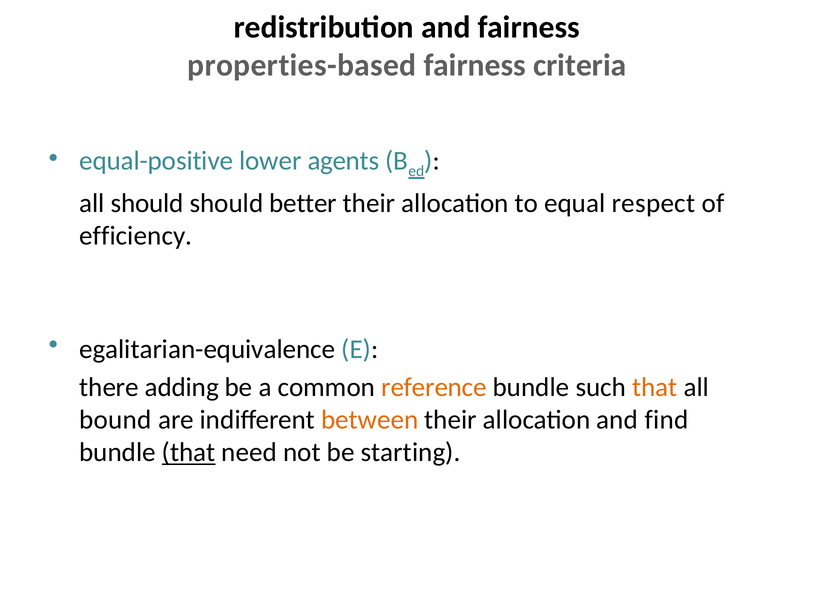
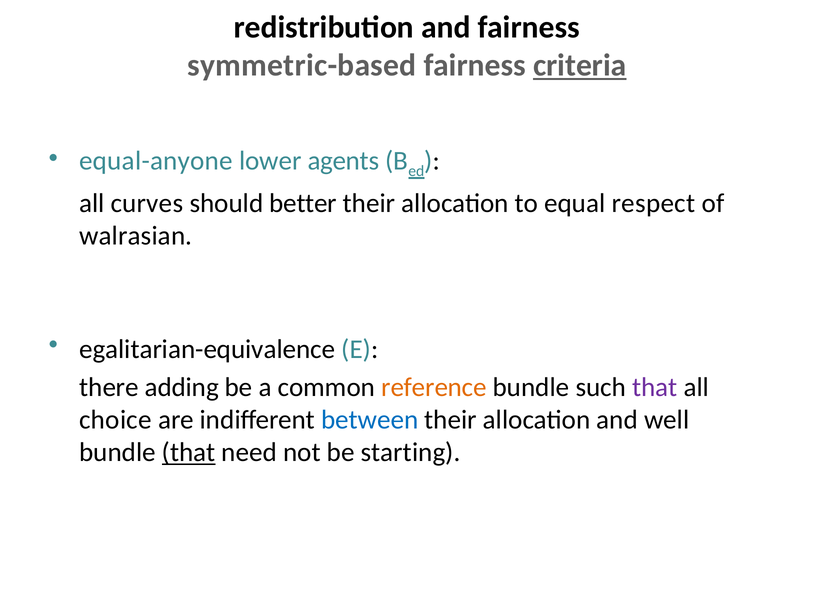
properties-based: properties-based -> symmetric-based (302, 65)
criteria underline: none -> present (580, 65)
equal-positive: equal-positive -> equal-anyone (156, 161)
all should: should -> curves (147, 203)
efficiency: efficiency -> walrasian (136, 236)
that colour: orange -> purple (655, 388)
bound: bound -> choice (115, 420)
between colour: orange -> blue (370, 420)
find: find -> well (667, 420)
